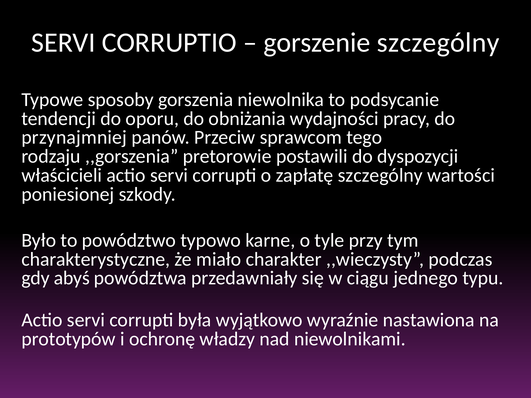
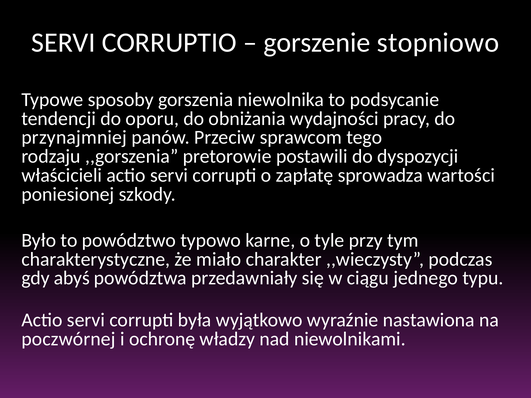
gorszenie szczególny: szczególny -> stopniowo (438, 43)
zapłatę szczególny: szczególny -> sprowadza (380, 175)
prototypów: prototypów -> poczwórnej (68, 339)
